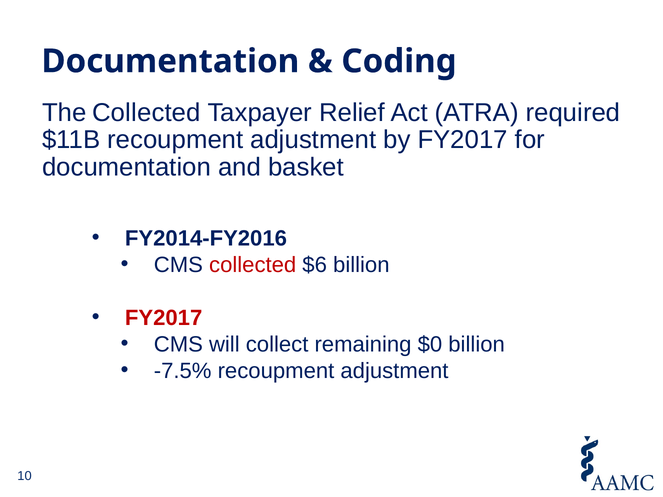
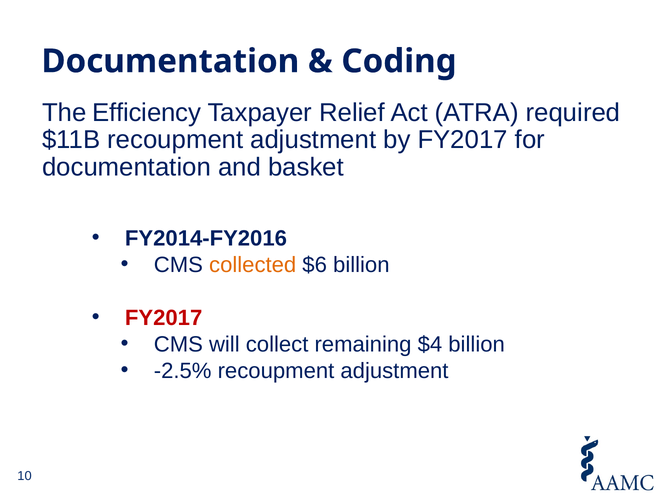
The Collected: Collected -> Efficiency (147, 113)
collected colour: red -> orange (253, 265)
$0: $0 -> $4 (430, 344)
-7.5%: -7.5% -> -2.5% (183, 371)
